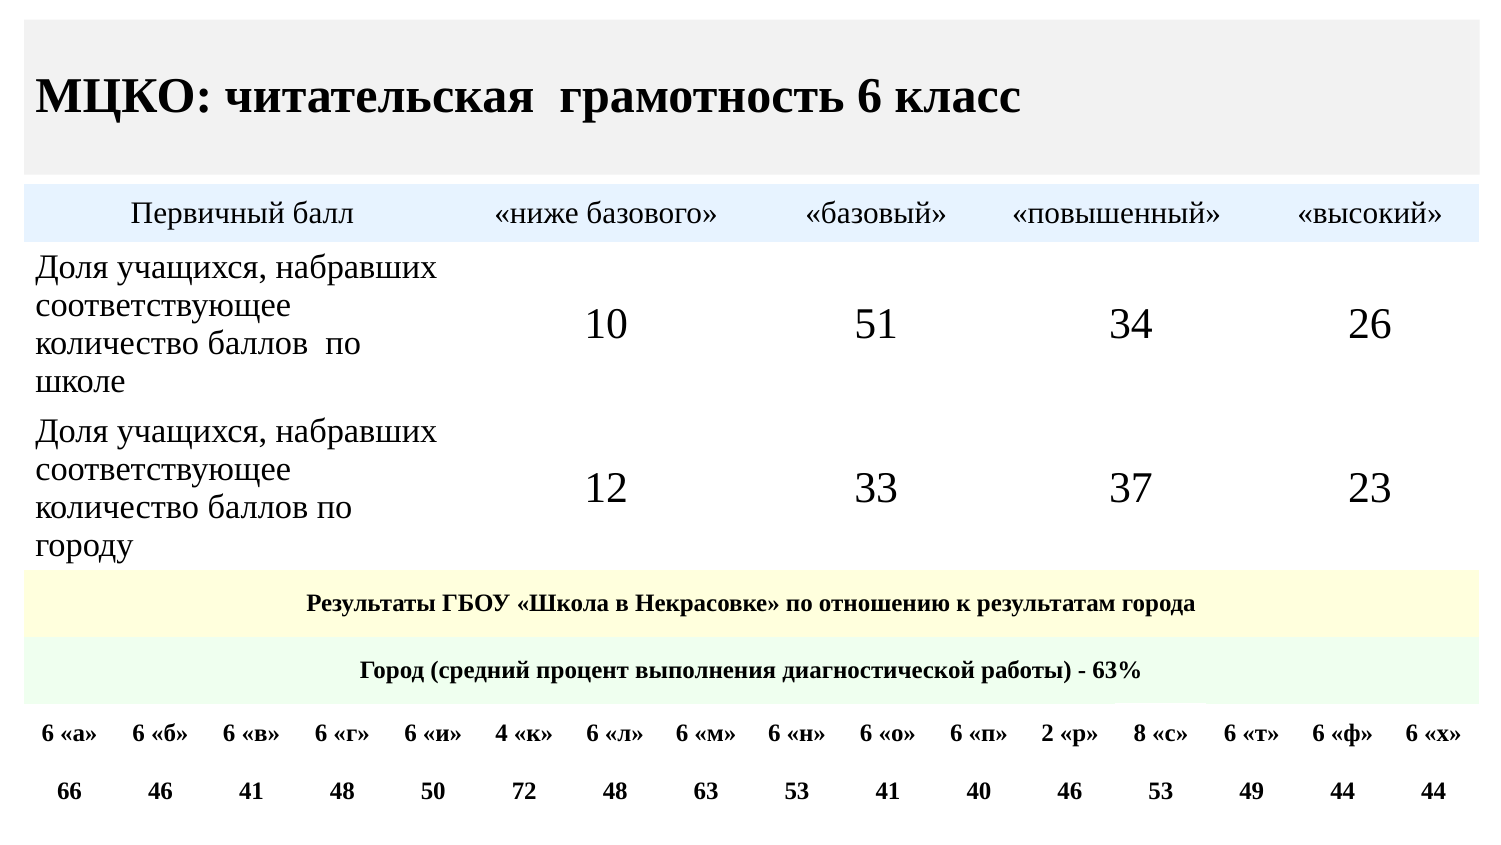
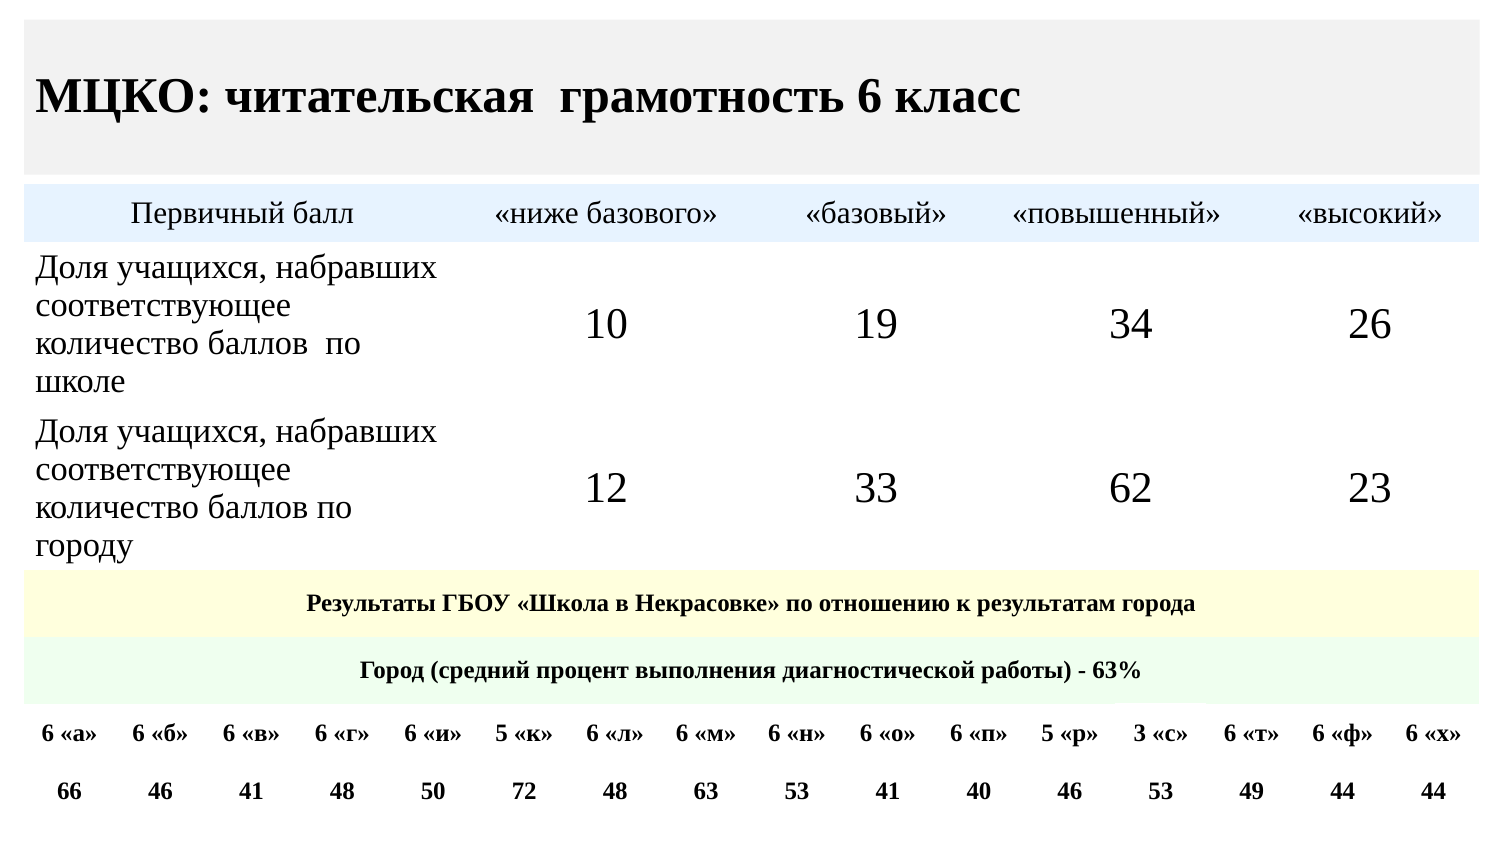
51: 51 -> 19 (876, 324)
37: 37 -> 62 (1131, 488)
и 4: 4 -> 5 (502, 733)
п 2: 2 -> 5 (1048, 733)
8: 8 -> 3 (1140, 733)
